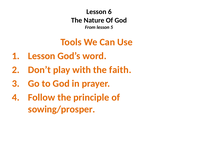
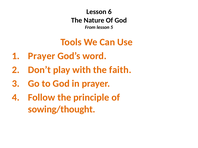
Lesson: Lesson -> Prayer (42, 56)
sowing/prosper: sowing/prosper -> sowing/thought (62, 110)
